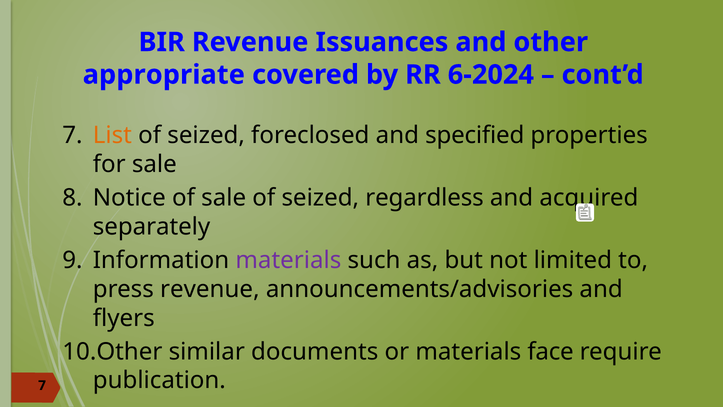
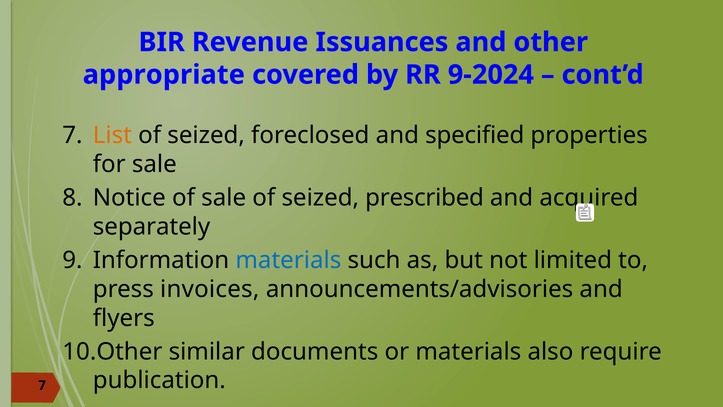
6-2024: 6-2024 -> 9-2024 (491, 75)
regardless: regardless -> prescribed (425, 198)
materials colour: purple -> blue (288, 260)
press revenue: revenue -> invoices (210, 289)
face: face -> also (550, 351)
